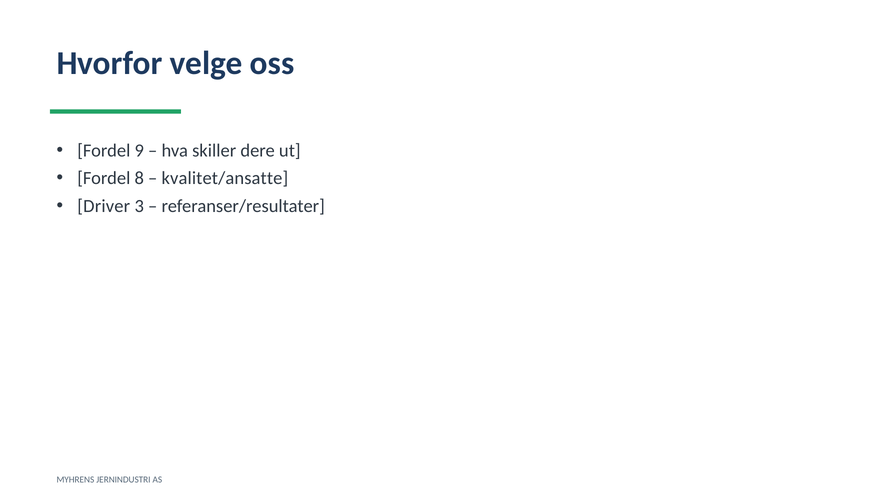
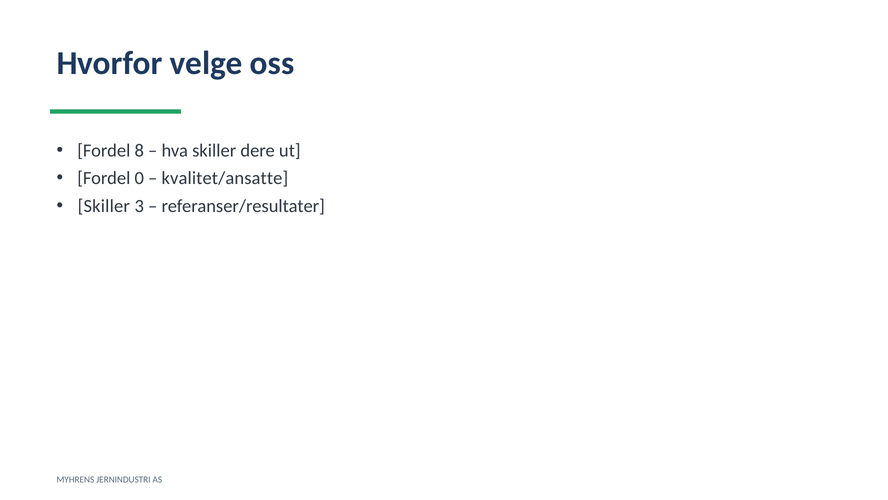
9: 9 -> 8 (139, 150)
8: 8 -> 0 (139, 178)
Driver: Driver -> Skiller (104, 206)
